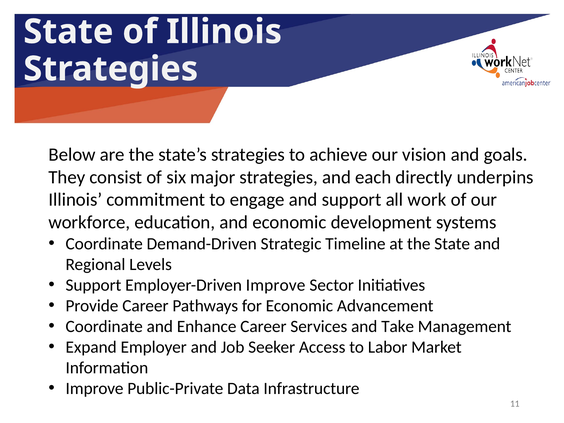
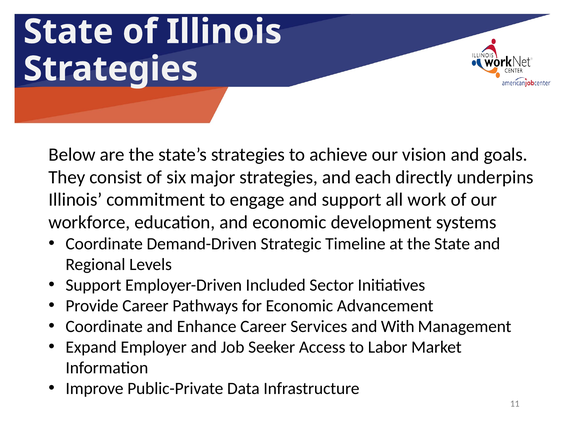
Employer-Driven Improve: Improve -> Included (276, 285)
Take: Take -> With (398, 326)
